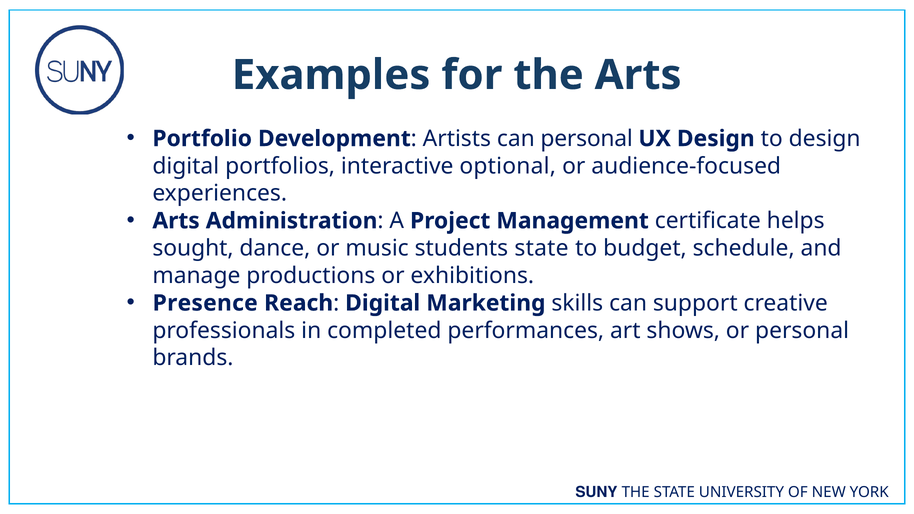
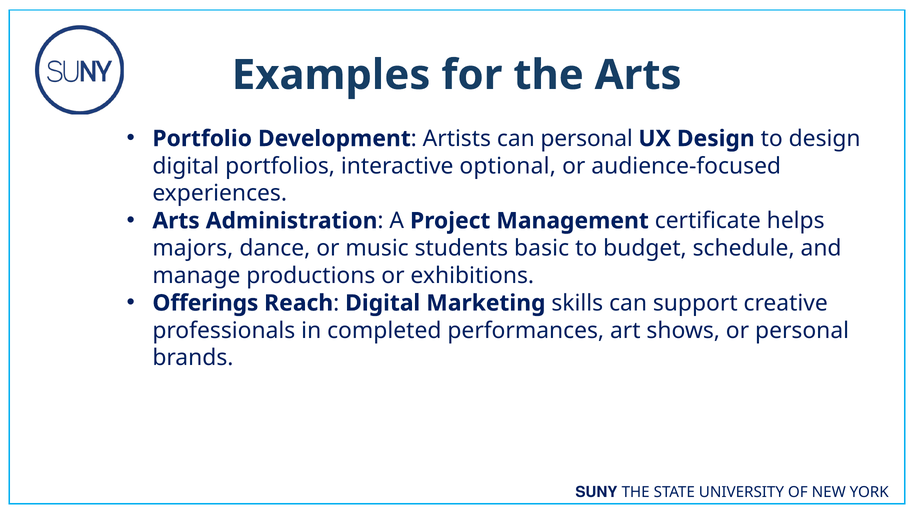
sought: sought -> majors (193, 248)
students state: state -> basic (542, 248)
Presence: Presence -> Offerings (205, 303)
